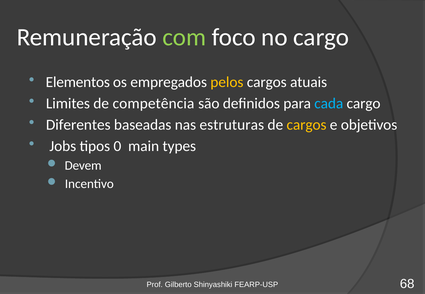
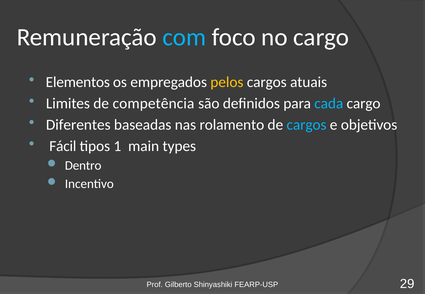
com colour: light green -> light blue (184, 37)
estruturas: estruturas -> rolamento (232, 125)
cargos colour: yellow -> light blue (307, 125)
Jobs: Jobs -> Fácil (63, 146)
0: 0 -> 1 (117, 146)
Devem: Devem -> Dentro (83, 166)
68: 68 -> 29 (407, 284)
